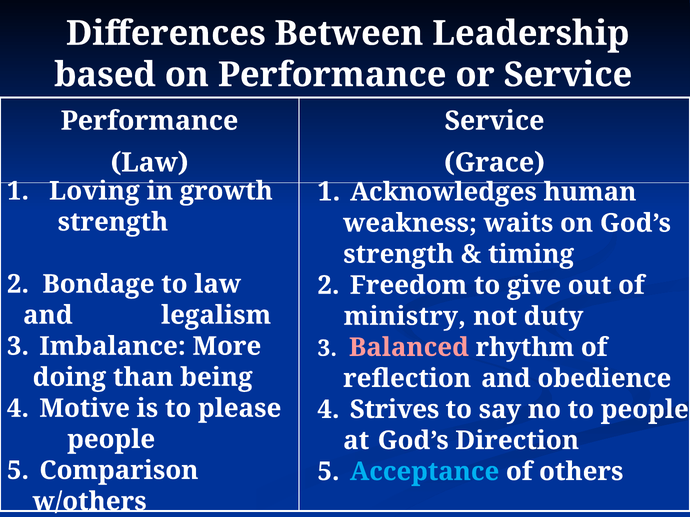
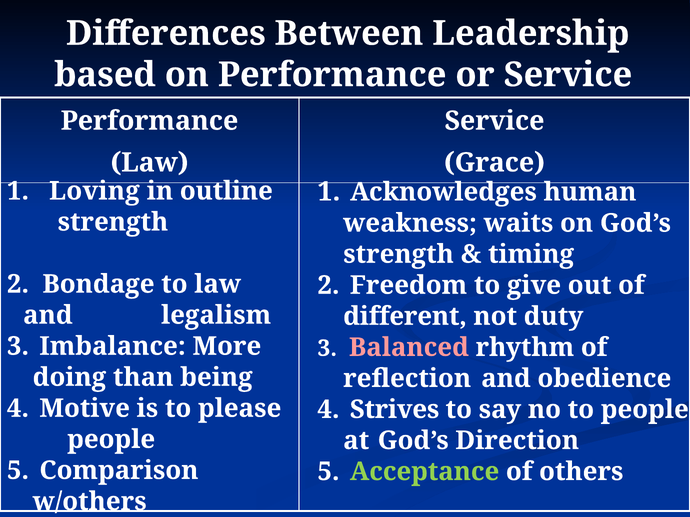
growth: growth -> outline (226, 191)
ministry: ministry -> different (405, 317)
Acceptance colour: light blue -> light green (425, 472)
